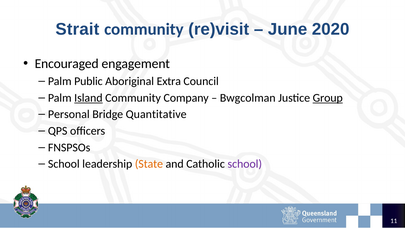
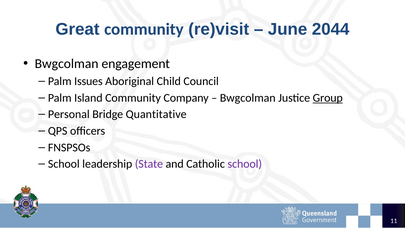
Strait: Strait -> Great (77, 29)
2020: 2020 -> 2044 (331, 29)
Encouraged: Encouraged -> Bwgcolman (67, 64)
Public: Public -> Issues (88, 81)
Extra: Extra -> Child (169, 81)
Island underline: present -> none (88, 98)
State colour: orange -> purple (149, 164)
